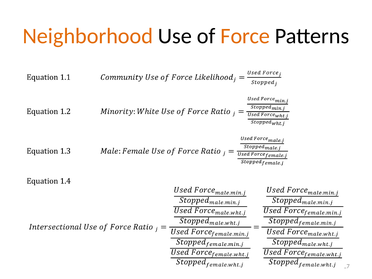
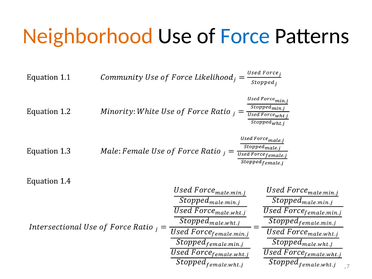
Force colour: orange -> blue (245, 36)
